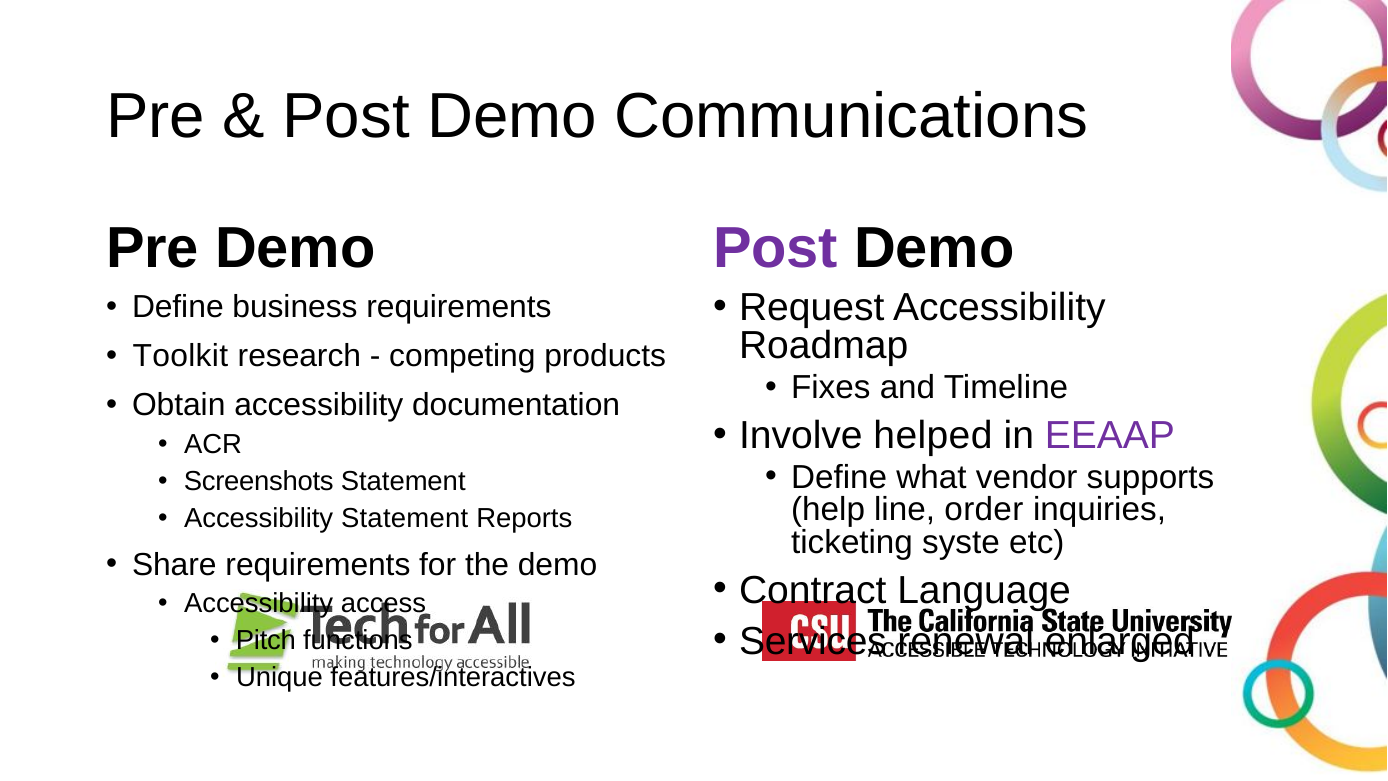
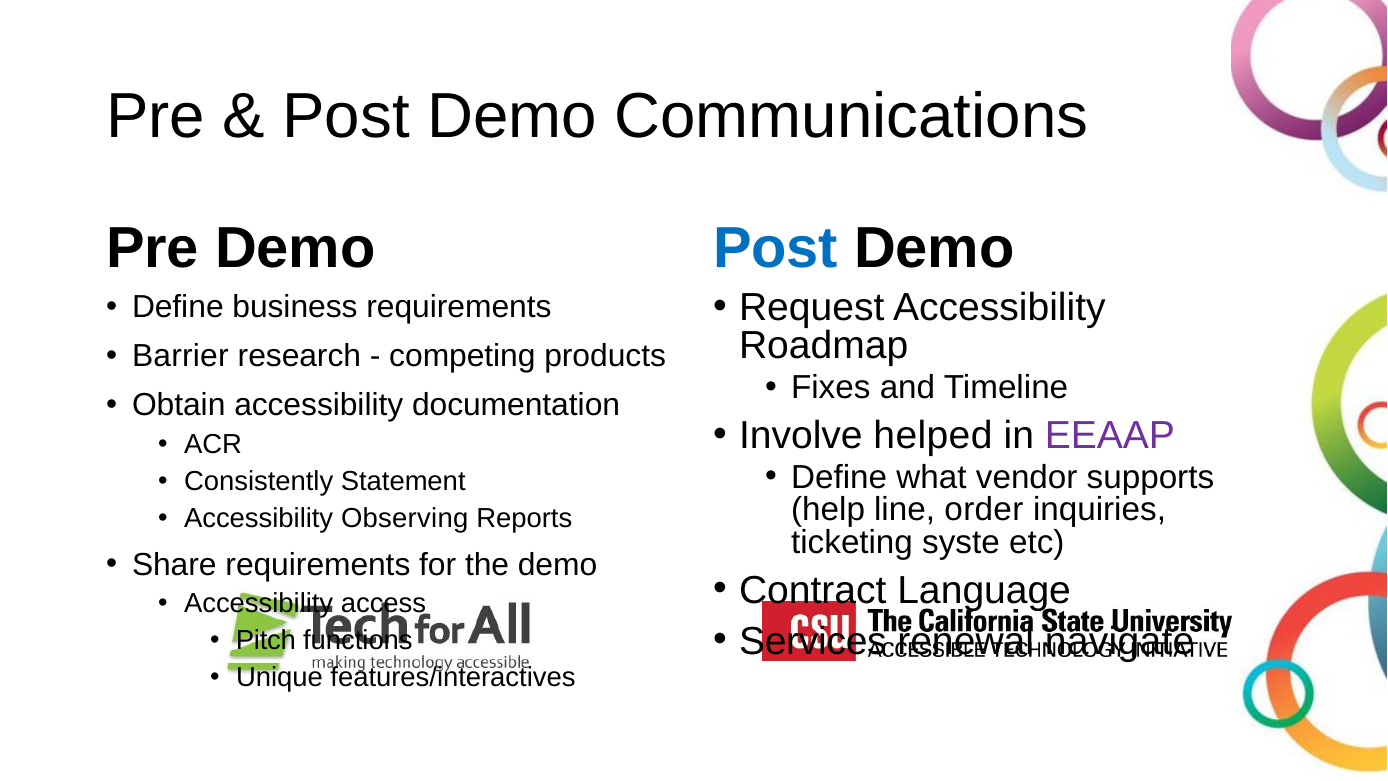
Post colour: purple -> blue (776, 248)
Toolkit: Toolkit -> Barrier (180, 356)
Screenshots: Screenshots -> Consistently (259, 481)
Accessibility Statement: Statement -> Observing (405, 518)
enlarged: enlarged -> navigate (1120, 641)
